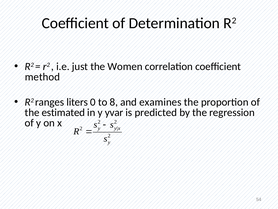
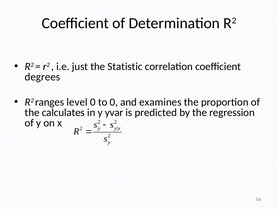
Women: Women -> Statistic (125, 66)
method: method -> degrees (42, 77)
liters: liters -> level (77, 102)
to 8: 8 -> 0 (114, 102)
estimated: estimated -> calculates (63, 112)
